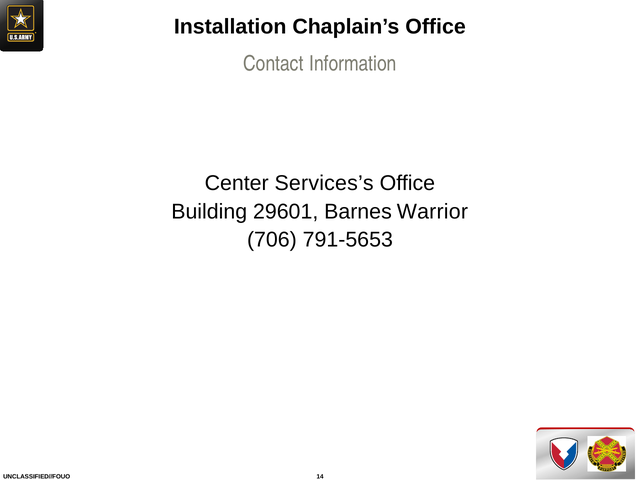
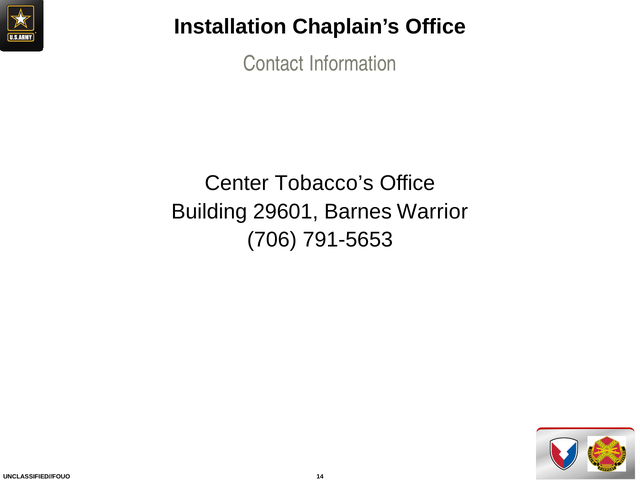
Services’s: Services’s -> Tobacco’s (324, 183)
